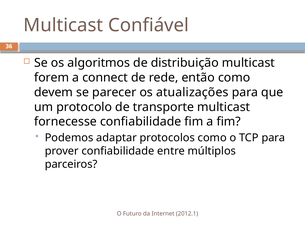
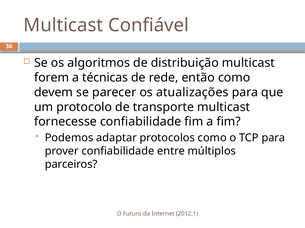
connect: connect -> técnicas (105, 78)
